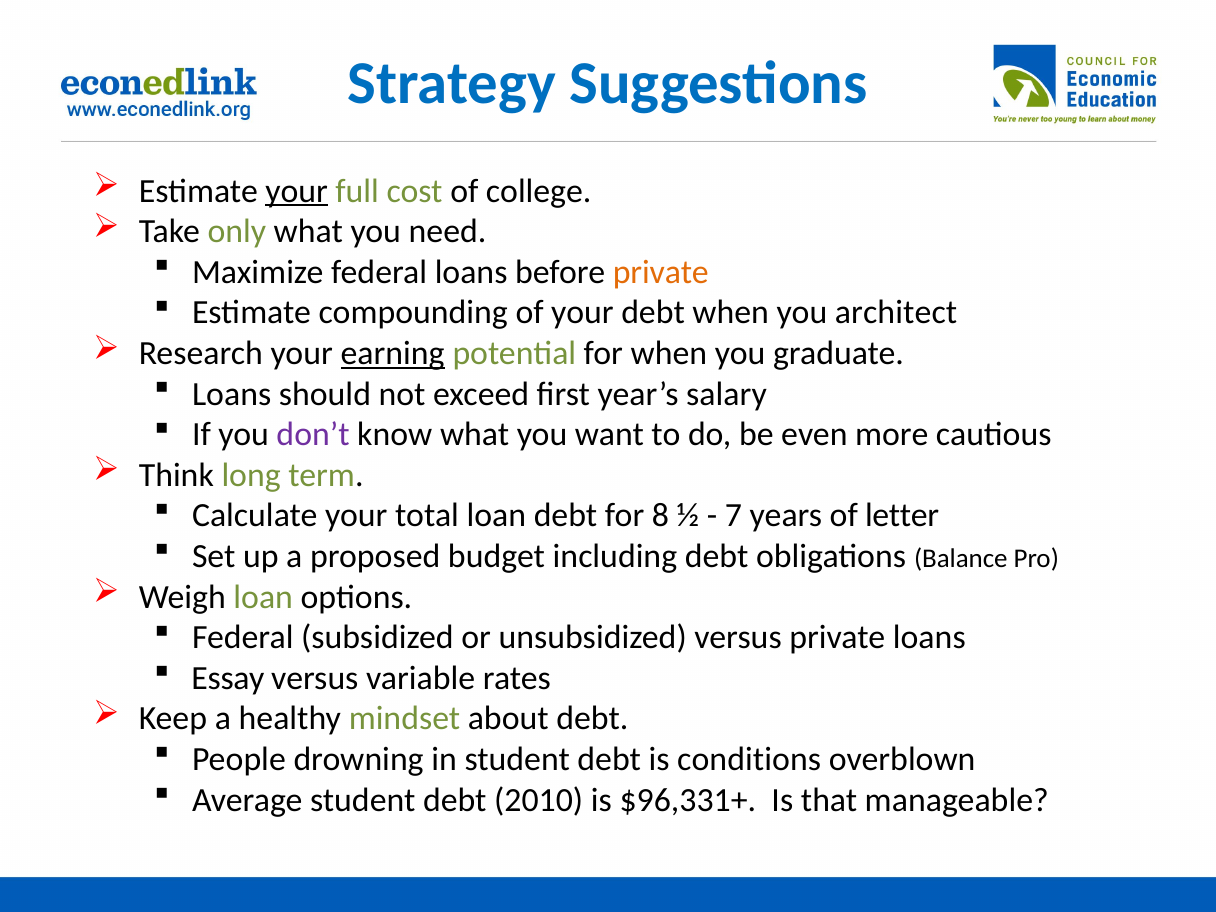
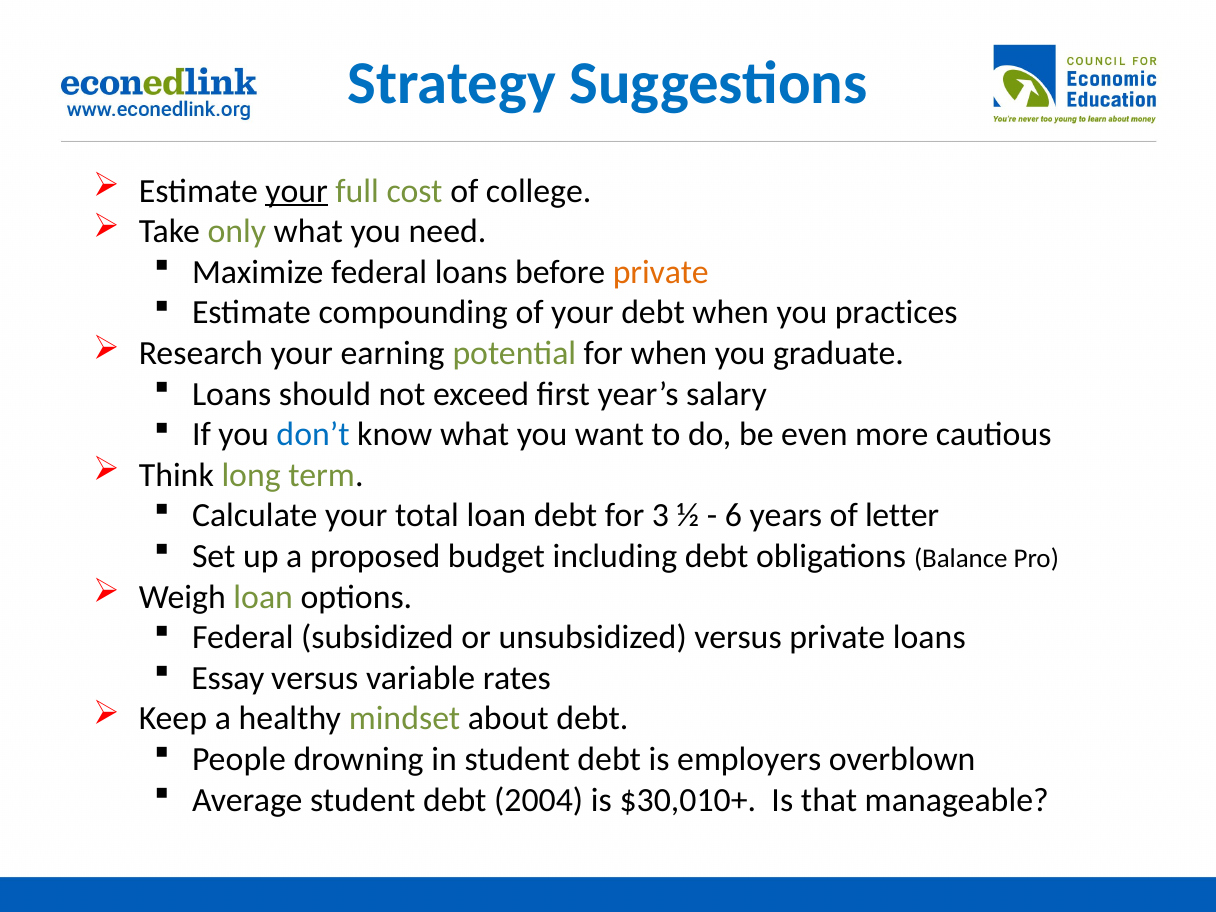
architect: architect -> practices (896, 313)
earning underline: present -> none (393, 353)
don’t colour: purple -> blue (313, 435)
8: 8 -> 3 (660, 516)
7: 7 -> 6 (734, 516)
conditions: conditions -> employers (749, 759)
2010: 2010 -> 2004 (539, 800)
$96,331+: $96,331+ -> $30,010+ (688, 800)
